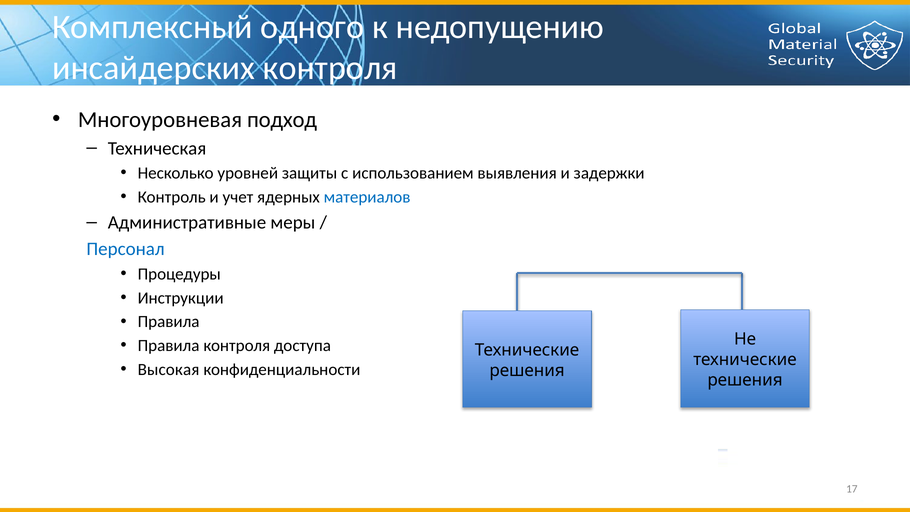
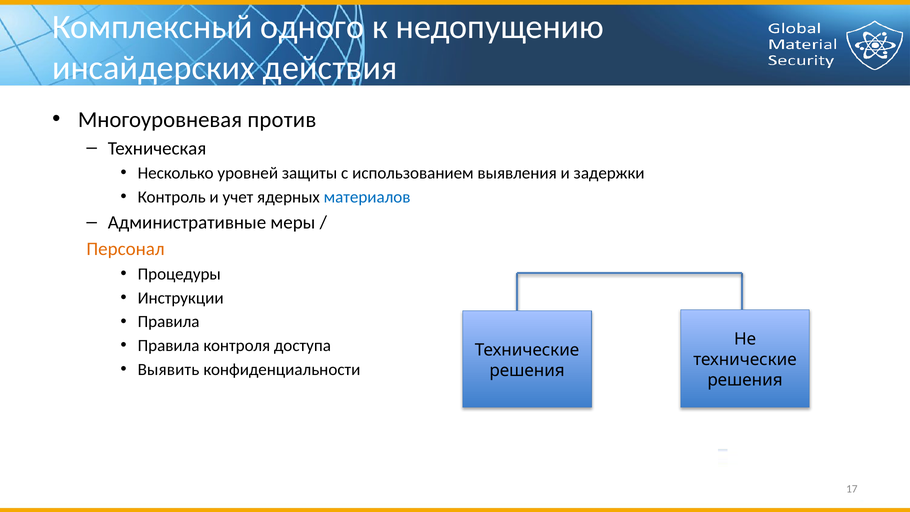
инсайдерских контроля: контроля -> действия (330, 68)
подход: подход -> против (282, 120)
Персонал colour: blue -> orange (126, 249)
Высокая: Высокая -> Выявить (168, 370)
